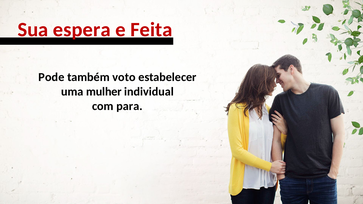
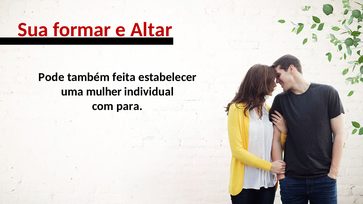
espera: espera -> formar (82, 30)
Feita: Feita -> Altar (151, 30)
voto: voto -> feita (124, 77)
